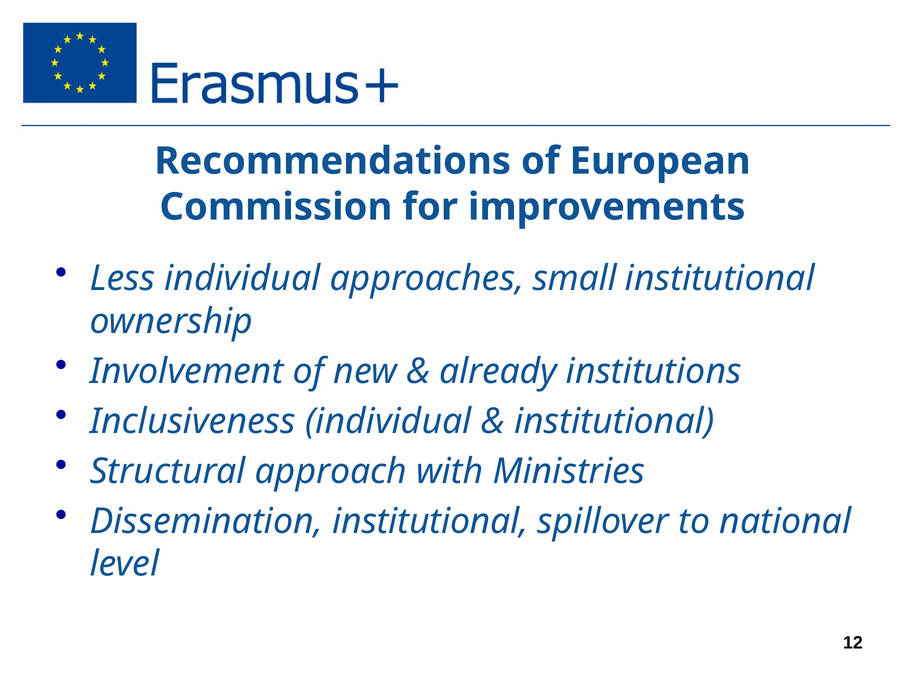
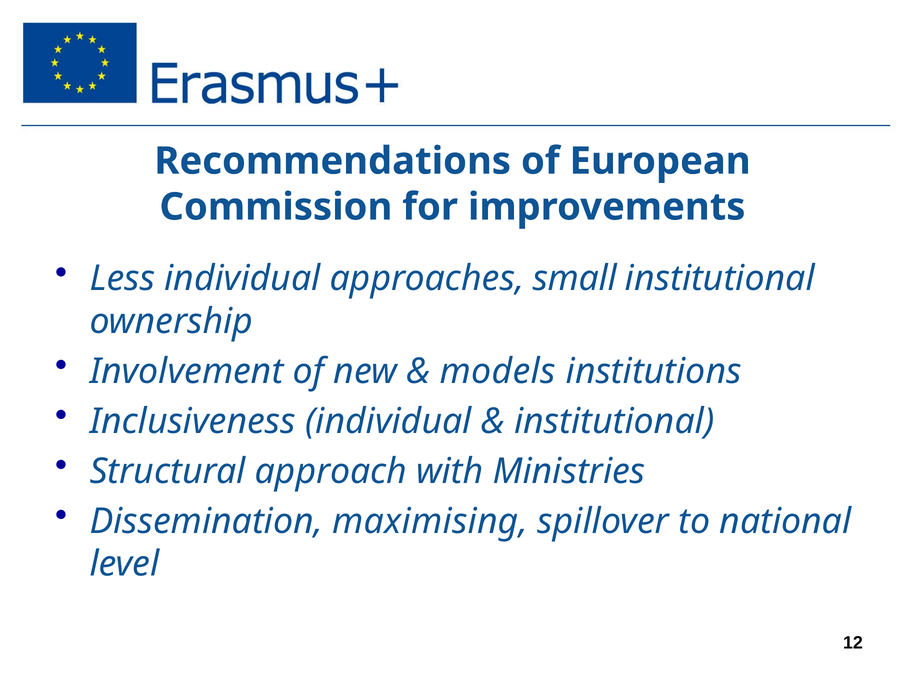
already: already -> models (498, 372)
Dissemination institutional: institutional -> maximising (430, 522)
